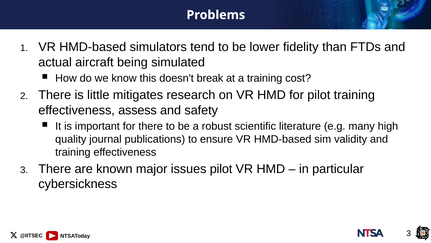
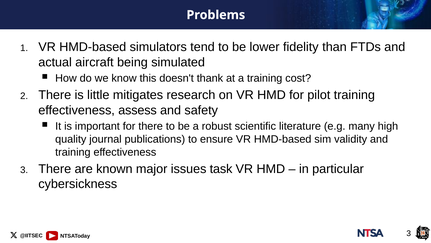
break: break -> thank (210, 78)
issues pilot: pilot -> task (221, 168)
